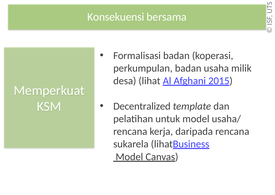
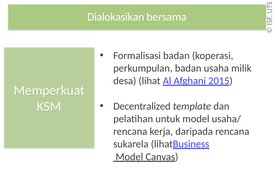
Konsekuensi: Konsekuensi -> Dialokasikan (116, 17)
